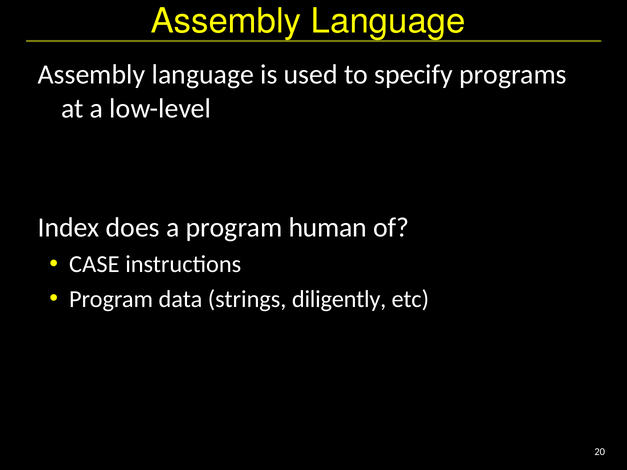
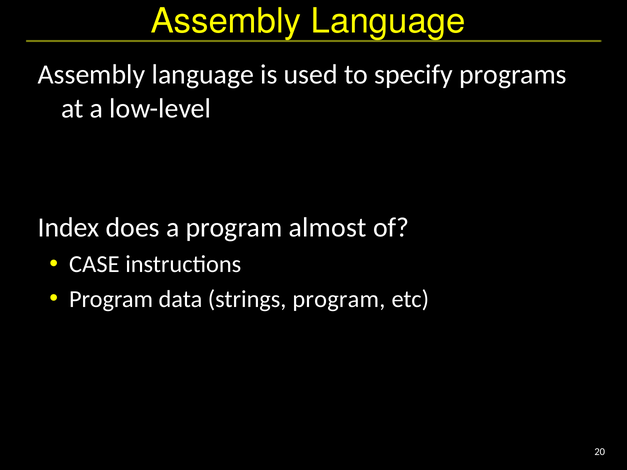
human: human -> almost (328, 228)
strings diligently: diligently -> program (339, 299)
